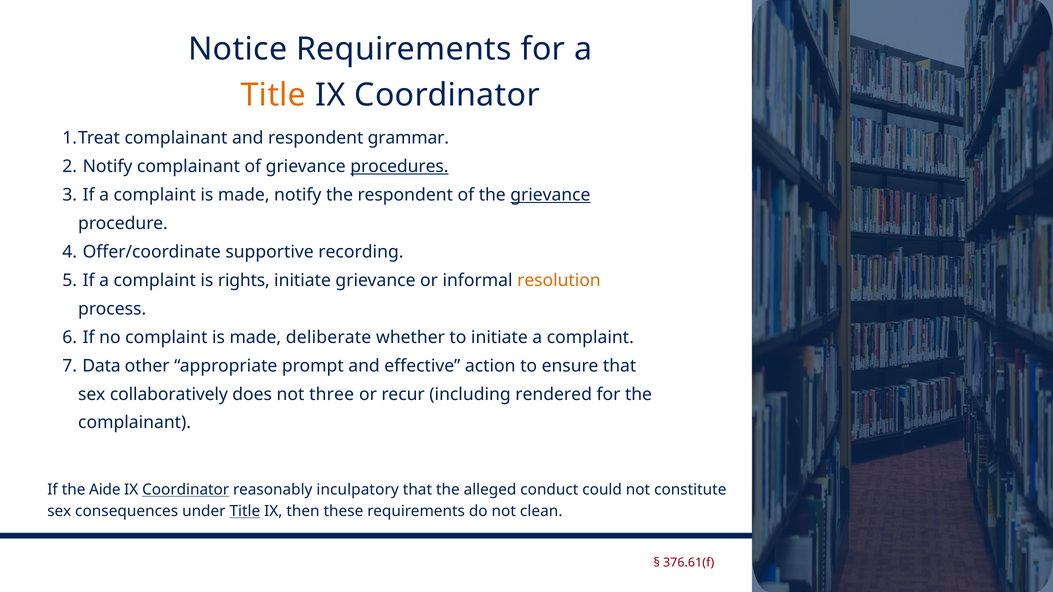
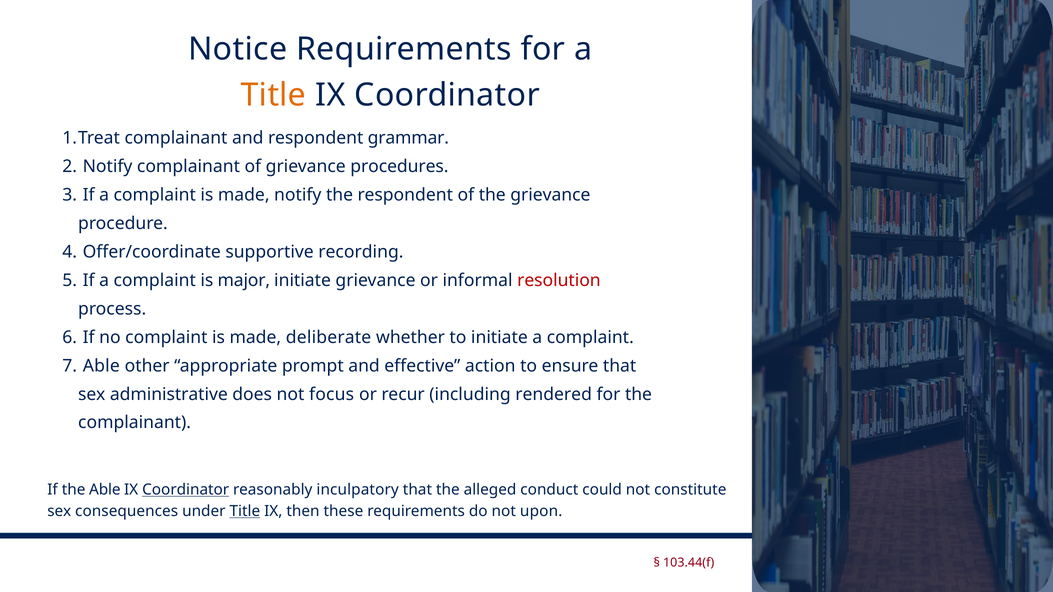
procedures underline: present -> none (399, 167)
grievance underline: present -> none (550, 195)
rights: rights -> major (244, 281)
resolution colour: orange -> red (559, 281)
Data: Data -> Able (101, 366)
collaboratively: collaboratively -> administrative (169, 394)
three: three -> focus (332, 394)
the Aide: Aide -> Able (105, 490)
clean: clean -> upon (541, 511)
376.61(f: 376.61(f -> 103.44(f (689, 563)
